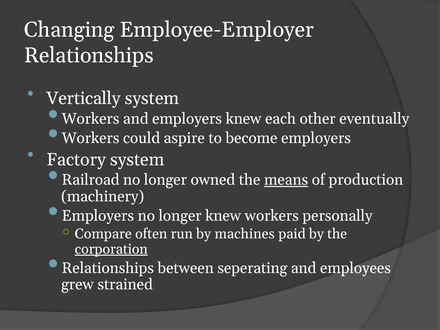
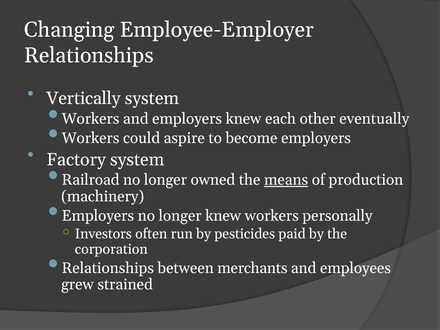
Compare: Compare -> Investors (103, 234)
machines: machines -> pesticides (245, 234)
corporation underline: present -> none (111, 249)
seperating: seperating -> merchants (252, 268)
